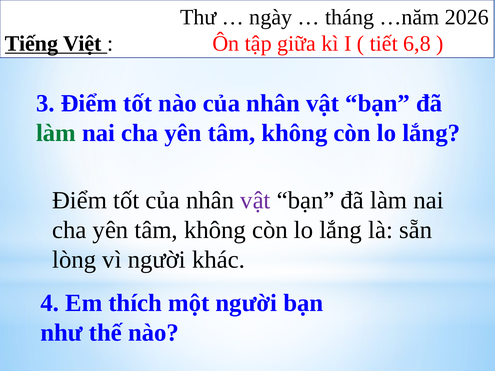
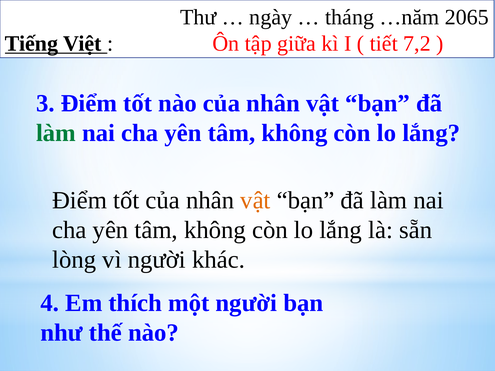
2026: 2026 -> 2065 (467, 17)
6,8: 6,8 -> 7,2 (417, 44)
vật colour: purple -> orange (255, 200)
